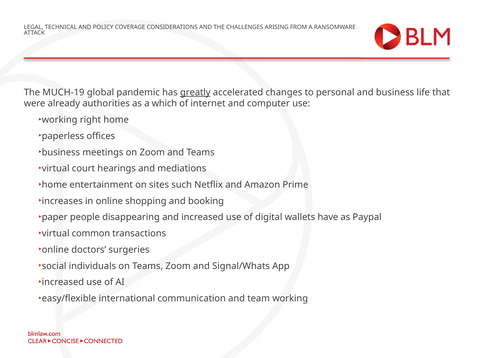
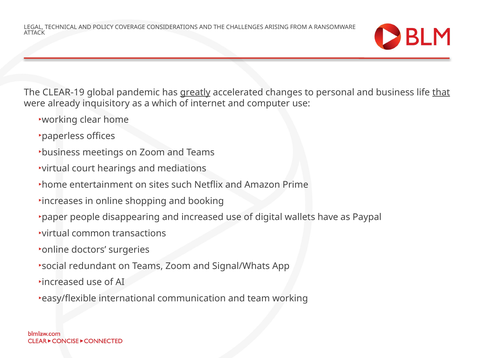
MUCH-19: MUCH-19 -> CLEAR-19 (63, 93)
that underline: none -> present (441, 93)
authorities: authorities -> inquisitory (106, 104)
right: right -> clear (90, 120)
individuals: individuals -> redundant (92, 266)
